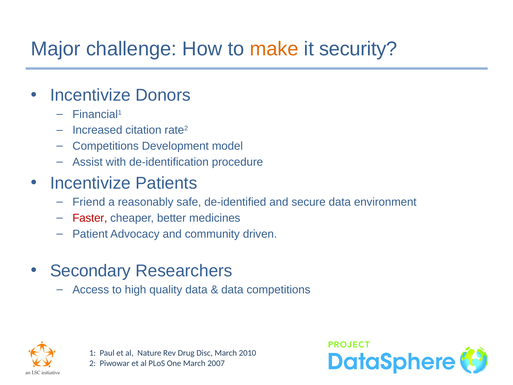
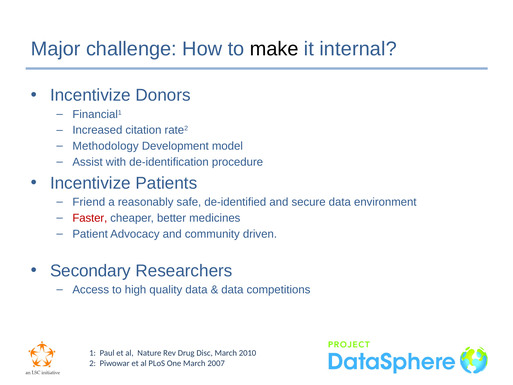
make colour: orange -> black (274, 49)
security: security -> internal (358, 49)
Competitions: Competitions -> Methodology (106, 146)
